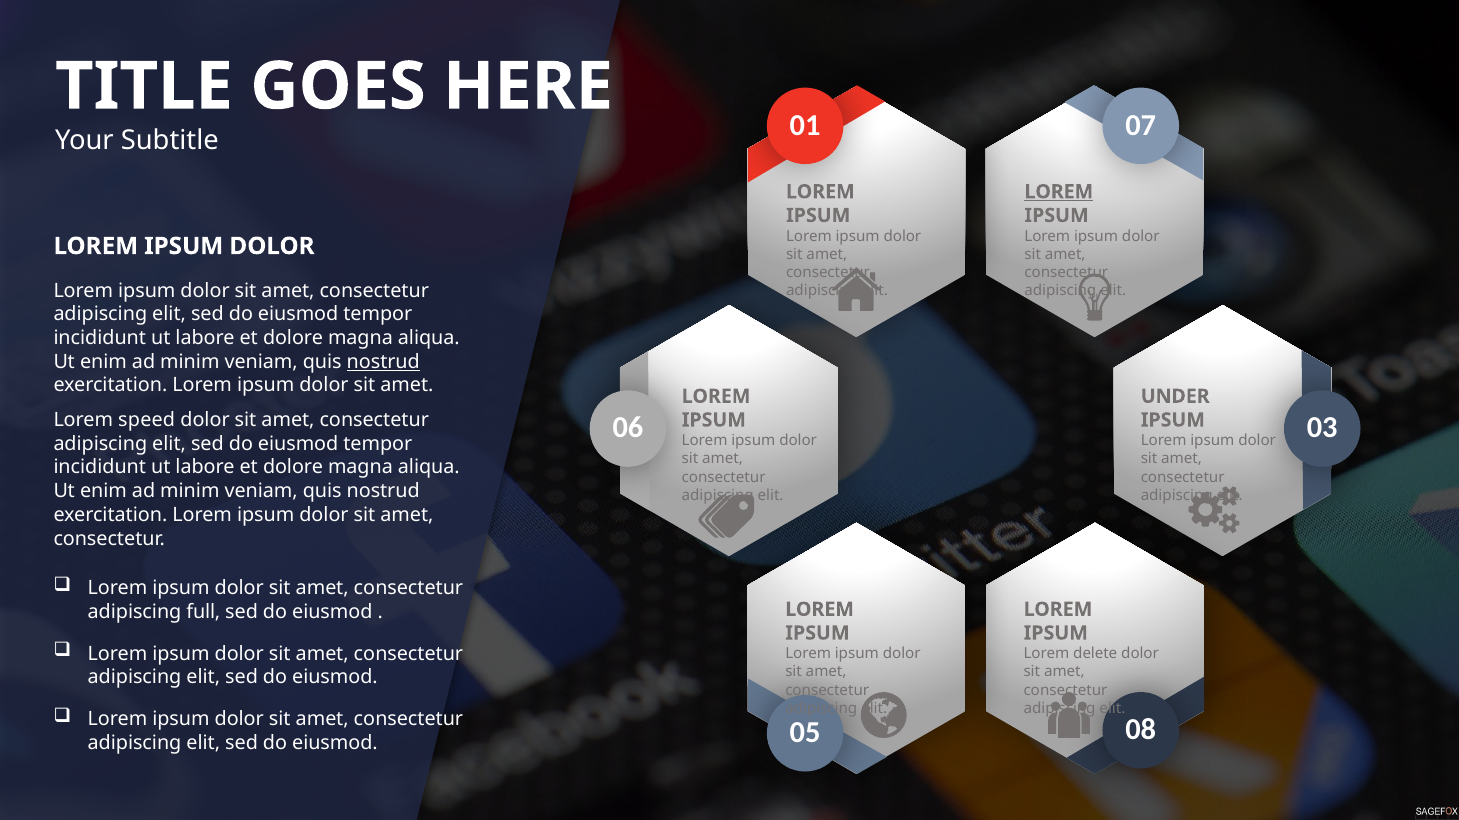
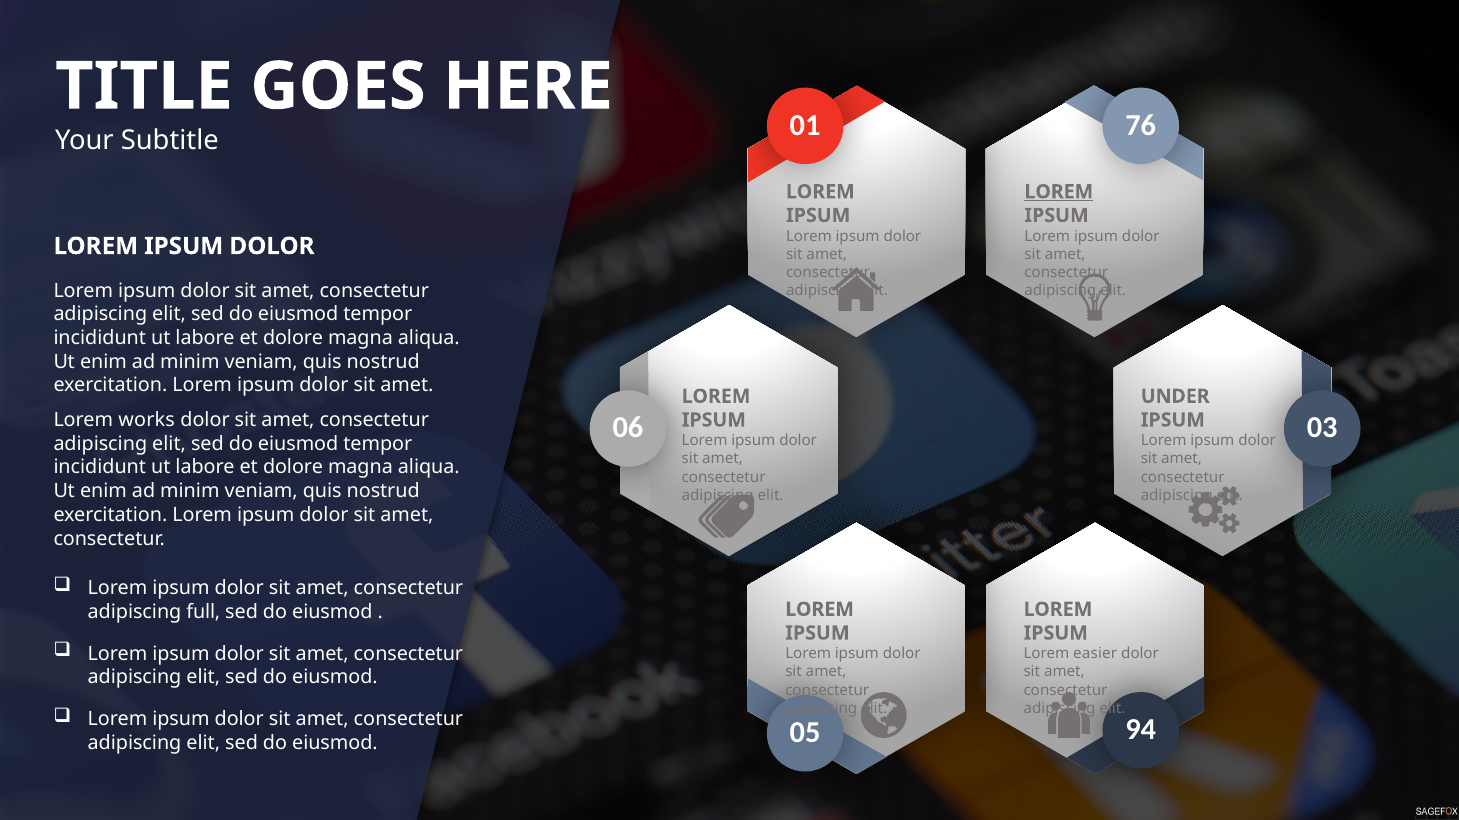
07: 07 -> 76 (1141, 125)
nostrud underline: present -> none (383, 362)
speed: speed -> works (147, 420)
delete: delete -> easier (1095, 654)
08: 08 -> 94 (1141, 730)
